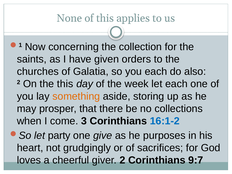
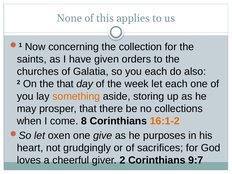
the this: this -> that (65, 84)
3: 3 -> 8 (84, 121)
16:1-2 colour: blue -> orange (165, 121)
party: party -> oxen (59, 135)
